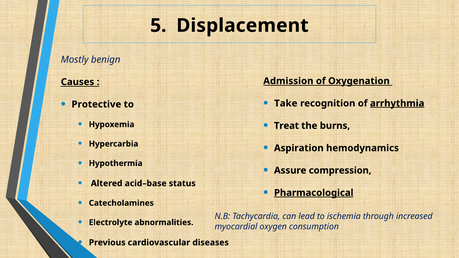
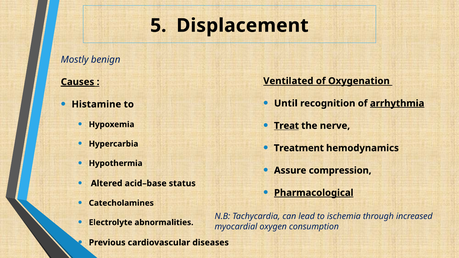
Admission: Admission -> Ventilated (288, 81)
Causes underline: none -> present (78, 82)
Take: Take -> Until (286, 103)
Protective: Protective -> Histamine (96, 104)
Treat underline: none -> present (286, 126)
burns: burns -> nerve (335, 126)
Aspiration: Aspiration -> Treatment (299, 148)
